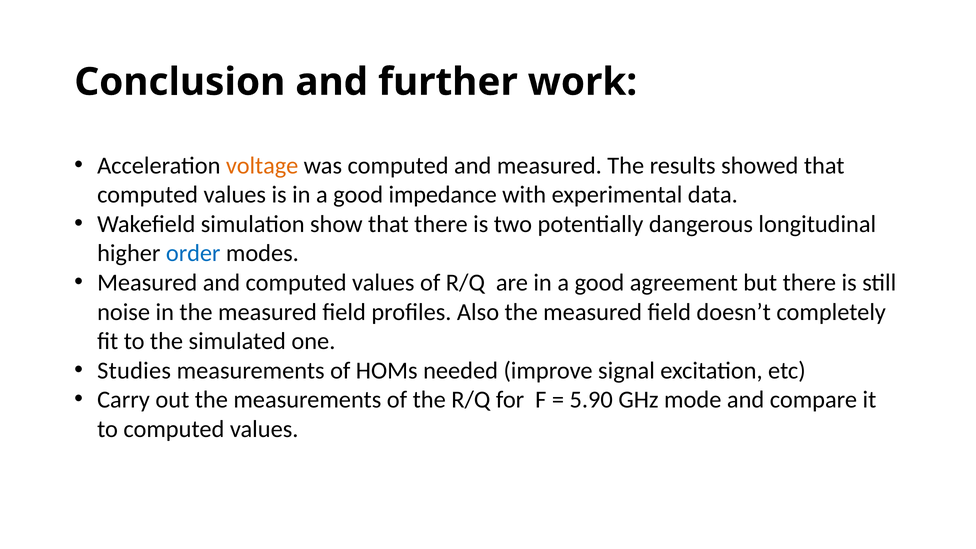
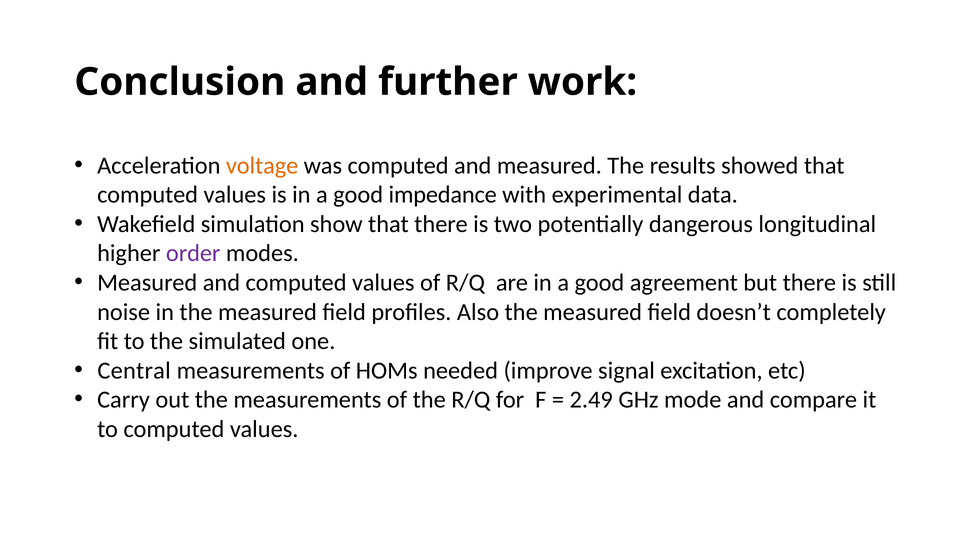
order colour: blue -> purple (193, 253)
Studies: Studies -> Central (134, 371)
5.90: 5.90 -> 2.49 (591, 400)
